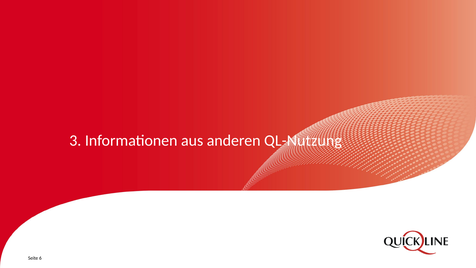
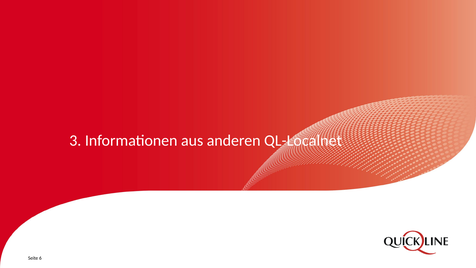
QL-Nutzung: QL-Nutzung -> QL-Localnet (303, 140)
